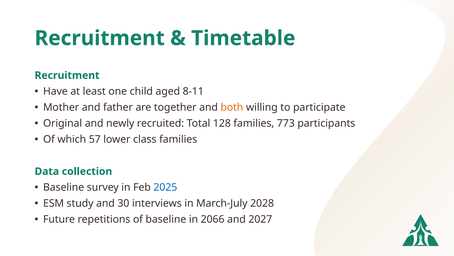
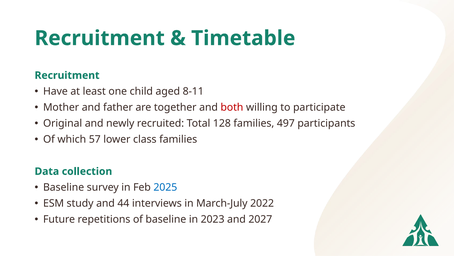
both colour: orange -> red (232, 107)
773: 773 -> 497 (286, 123)
30: 30 -> 44 (123, 203)
2028: 2028 -> 2022 (262, 203)
2066: 2066 -> 2023 (213, 219)
